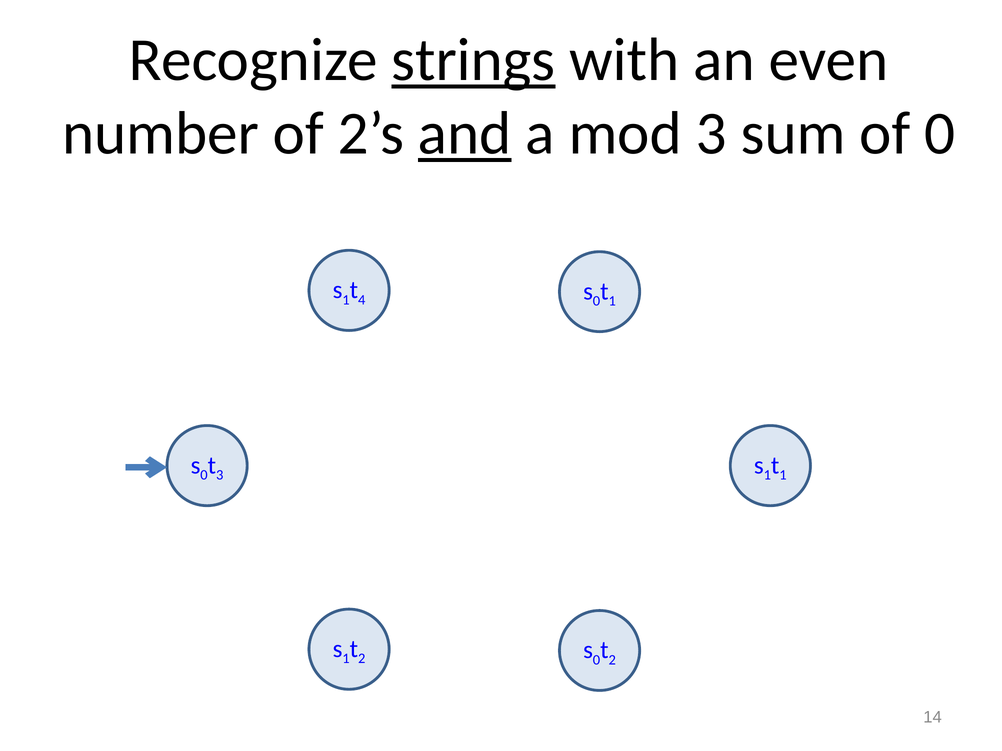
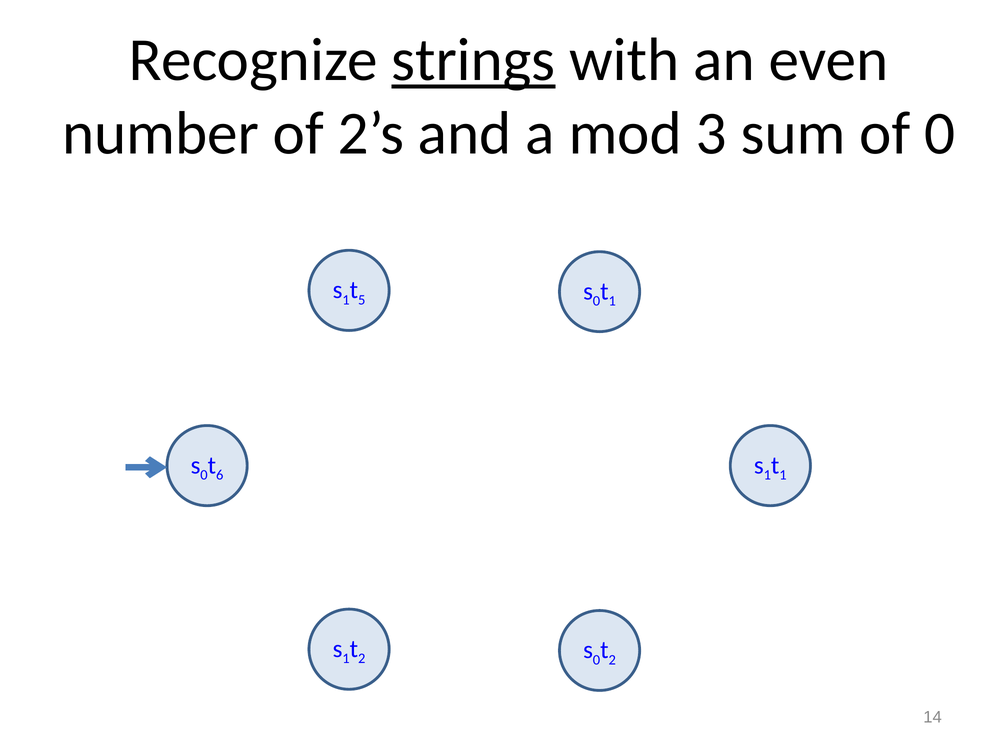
and underline: present -> none (465, 134)
4: 4 -> 5 (362, 300)
3: 3 -> 6 (220, 475)
